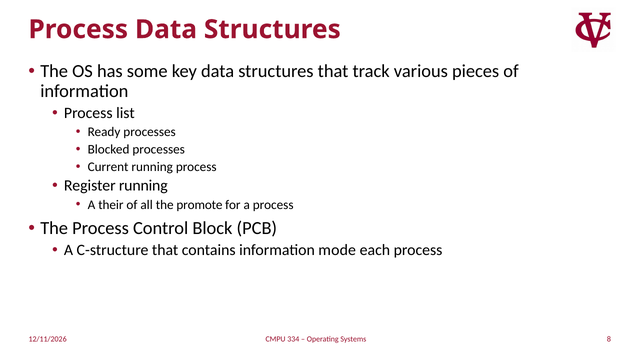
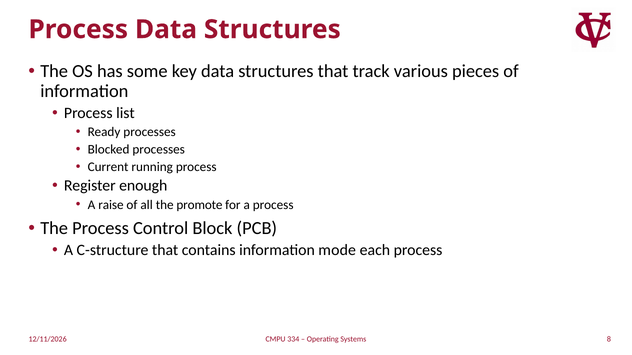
Register running: running -> enough (143, 186)
their: their -> raise (111, 205)
